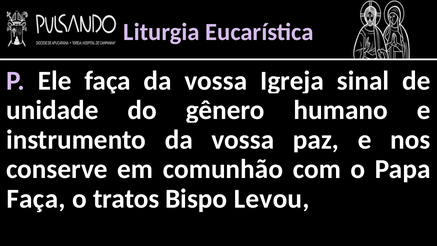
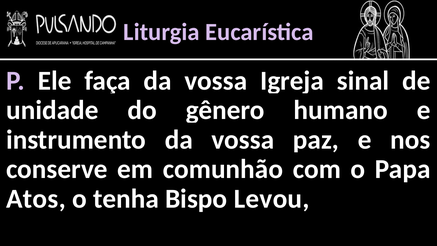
Faça: Faça -> Atos (36, 199)
tratos: tratos -> tenha (126, 199)
